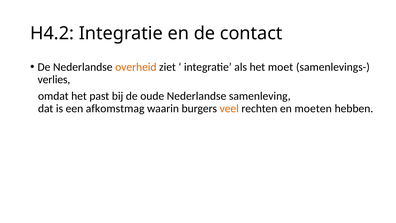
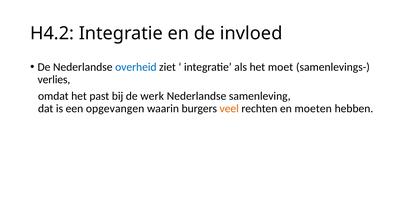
contact: contact -> invloed (251, 33)
overheid colour: orange -> blue (136, 67)
oude: oude -> werk (152, 96)
afkomstmag: afkomstmag -> opgevangen (115, 109)
